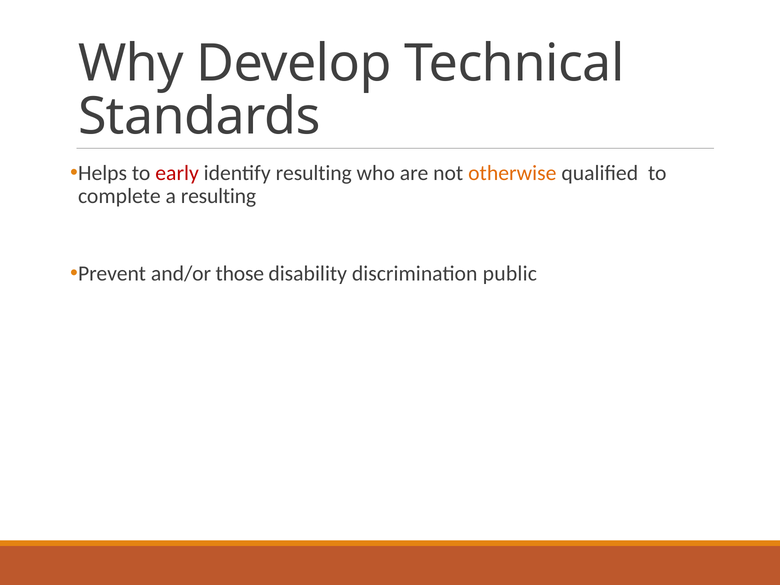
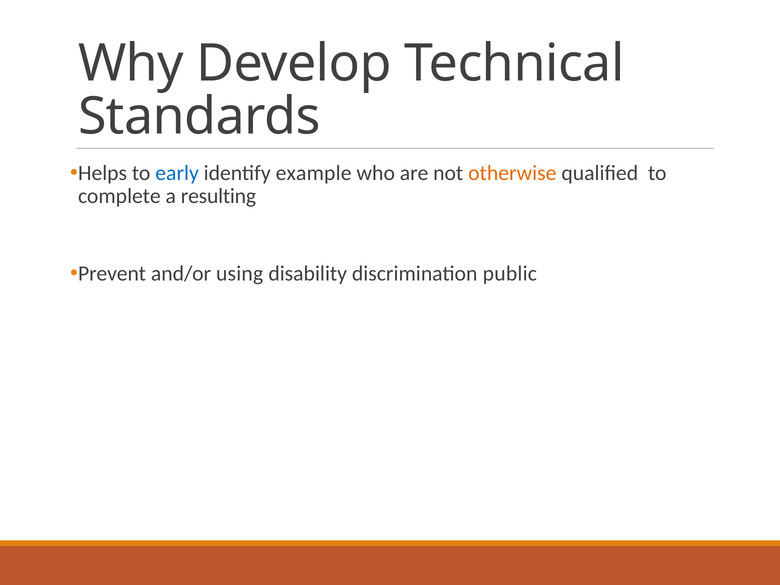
early colour: red -> blue (177, 173)
identify resulting: resulting -> example (314, 173)
those: those -> using (240, 273)
